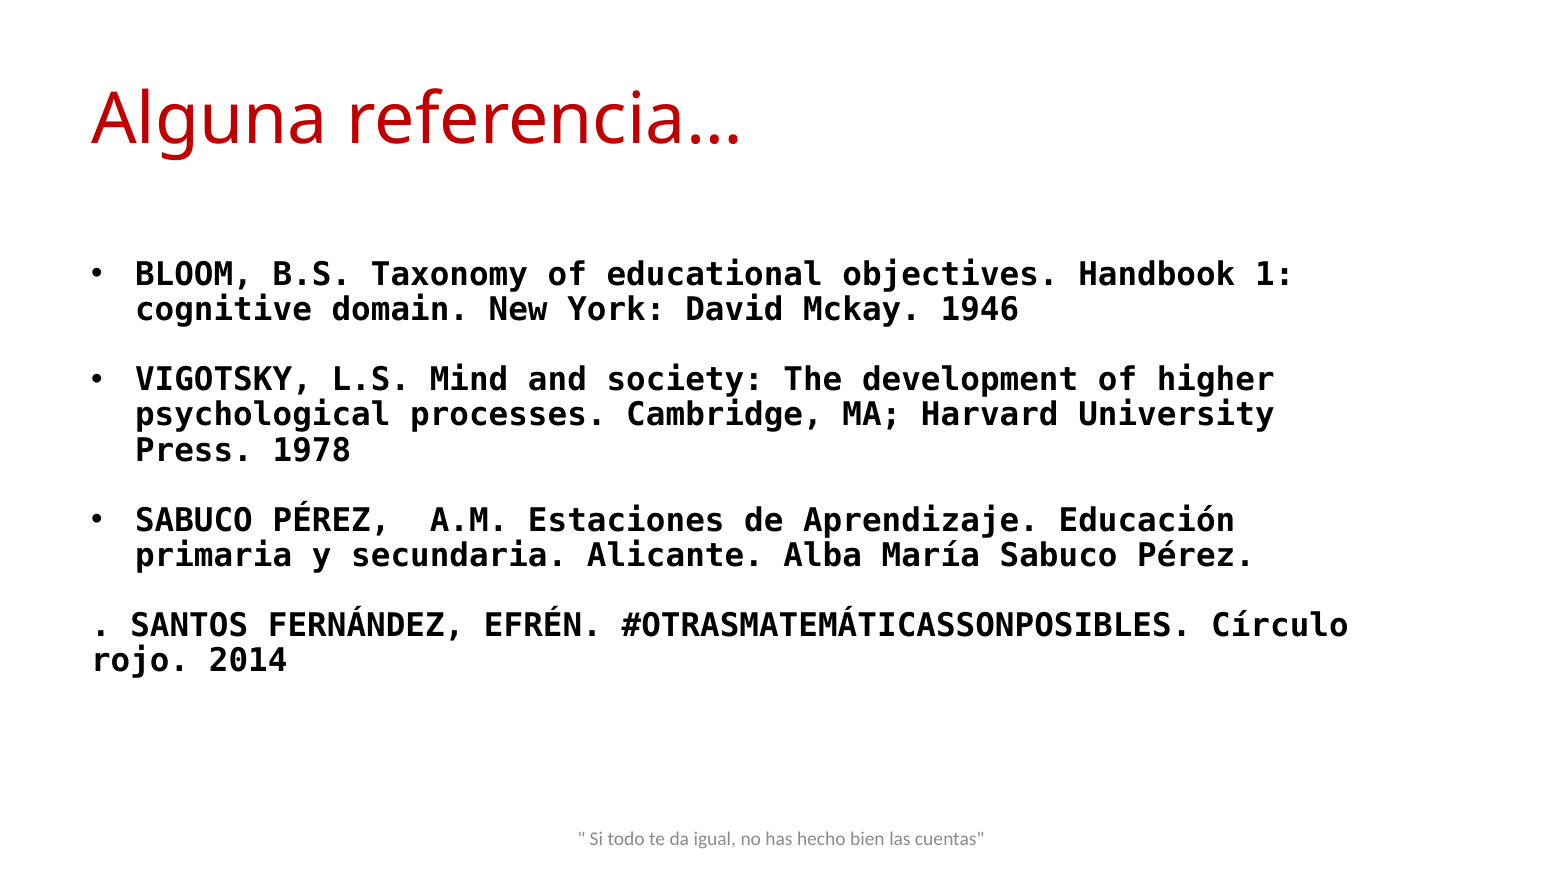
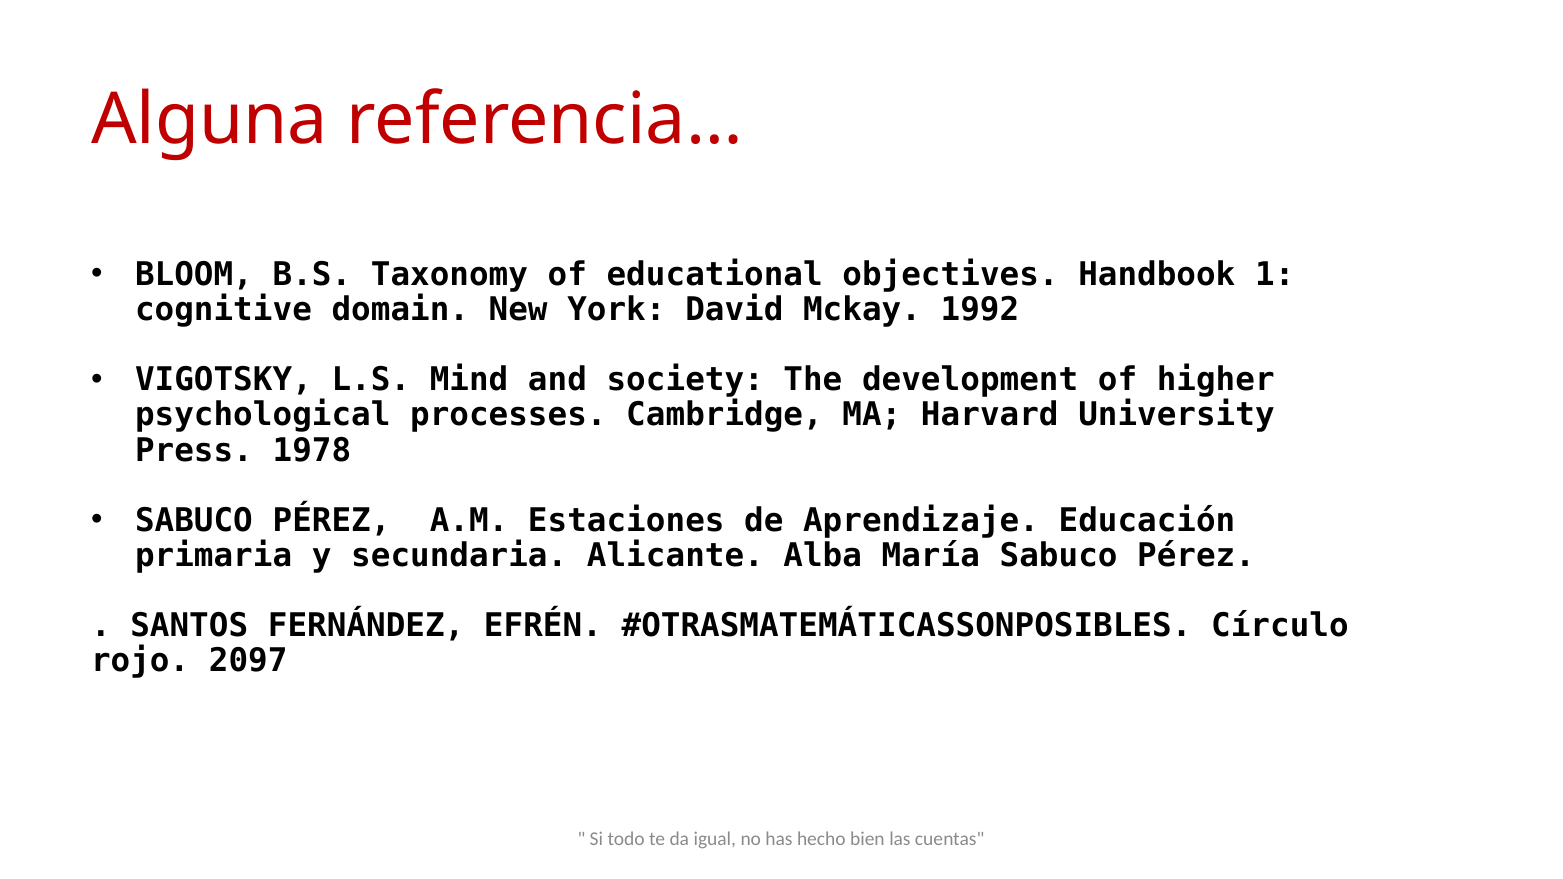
1946: 1946 -> 1992 (980, 310)
2014: 2014 -> 2097 (248, 661)
